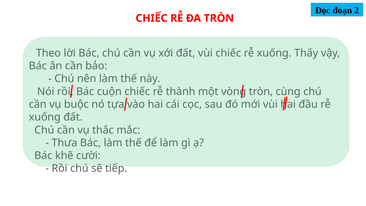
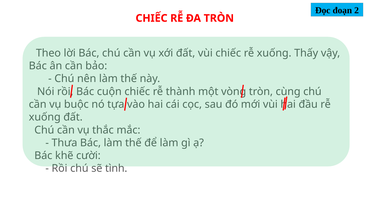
tiếp: tiếp -> tình (116, 168)
